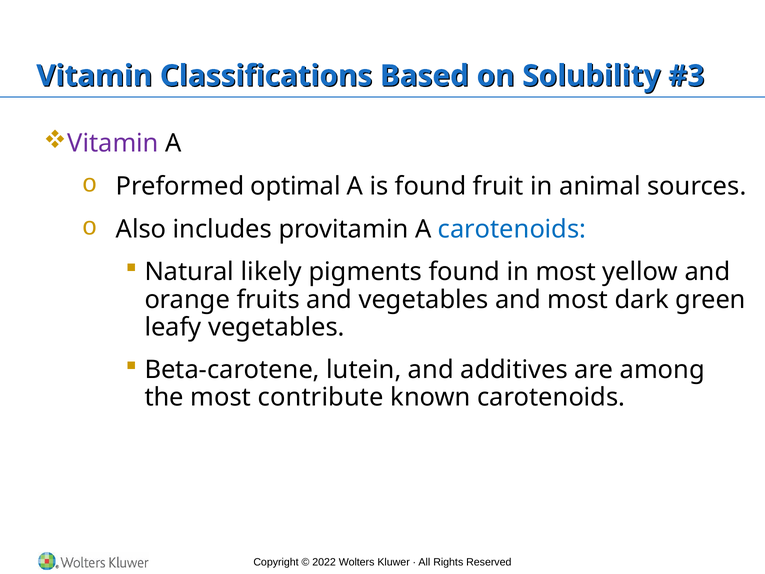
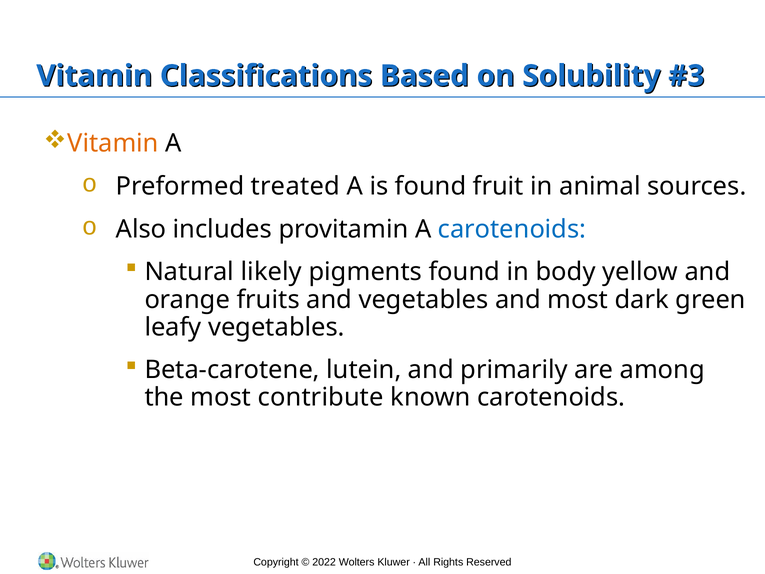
Vitamin colour: purple -> orange (113, 143)
optimal: optimal -> treated (295, 186)
in most: most -> body (566, 272)
additives: additives -> primarily (514, 370)
